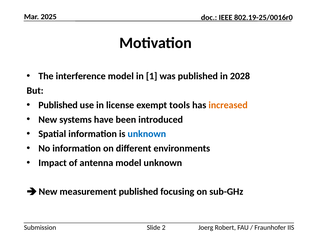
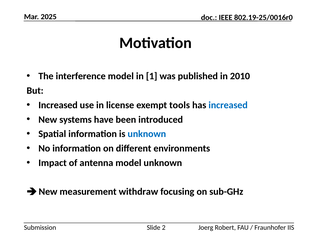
2028: 2028 -> 2010 (240, 76)
Published: Published -> Increased (58, 105)
increased colour: orange -> blue (228, 105)
measurement published: published -> withdraw (138, 192)
